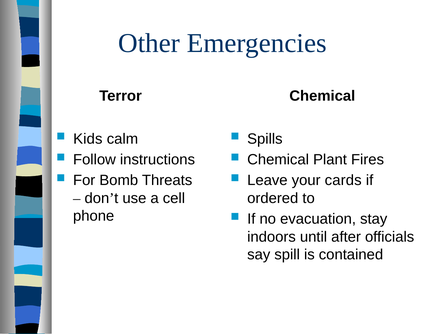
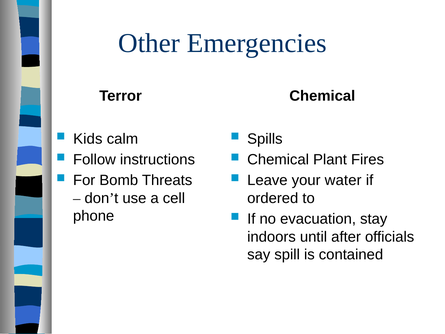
cards: cards -> water (343, 180)
